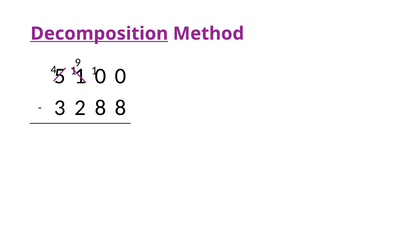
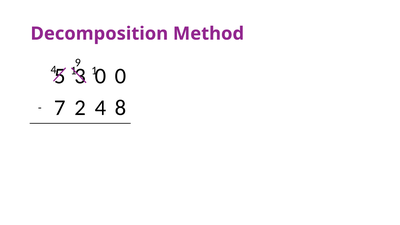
Decomposition underline: present -> none (99, 34)
5 1: 1 -> 3 (80, 76)
3: 3 -> 7 (60, 108)
2 8: 8 -> 4 (100, 108)
